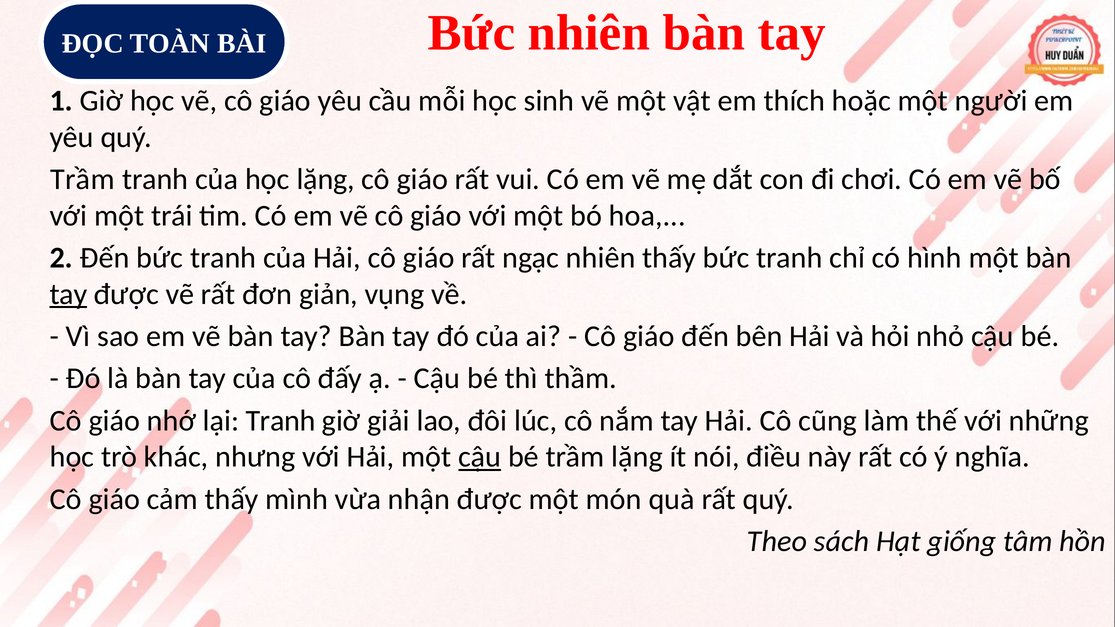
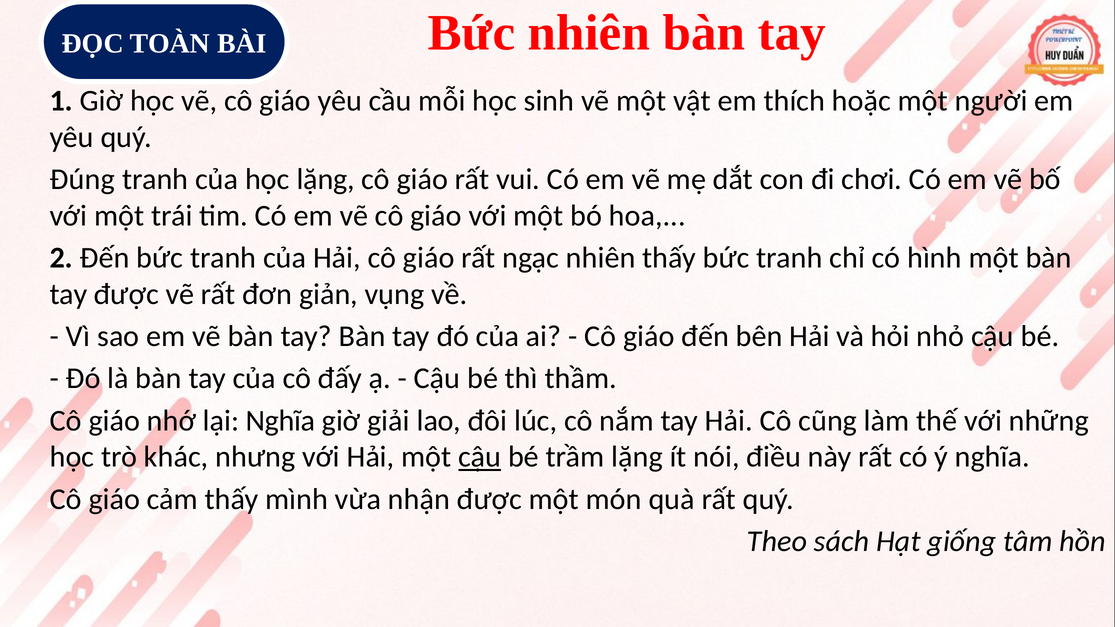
Trầm: Trầm -> Đúng (82, 180)
tay underline: present -> none (68, 294)
lại Tranh: Tranh -> Nghĩa (281, 421)
